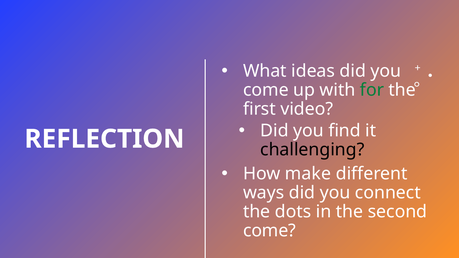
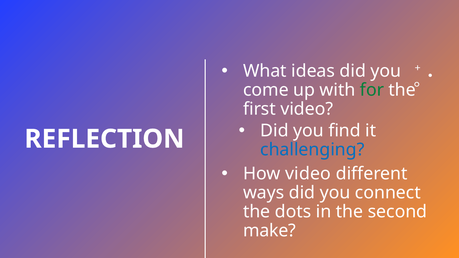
challenging colour: black -> blue (312, 150)
How make: make -> video (308, 174)
come: come -> make (269, 231)
